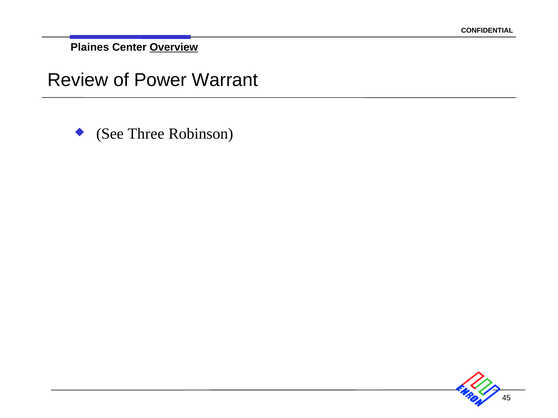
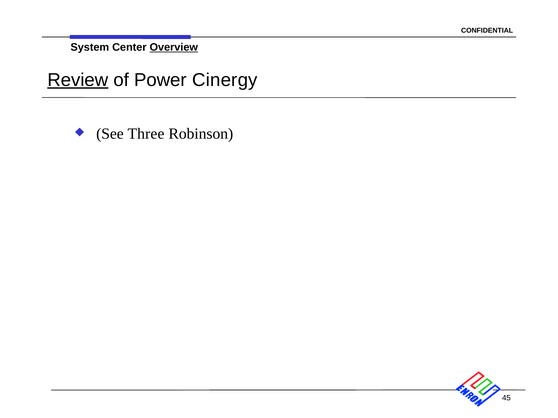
Plaines: Plaines -> System (90, 47)
Review underline: none -> present (78, 80)
Warrant: Warrant -> Cinergy (225, 80)
